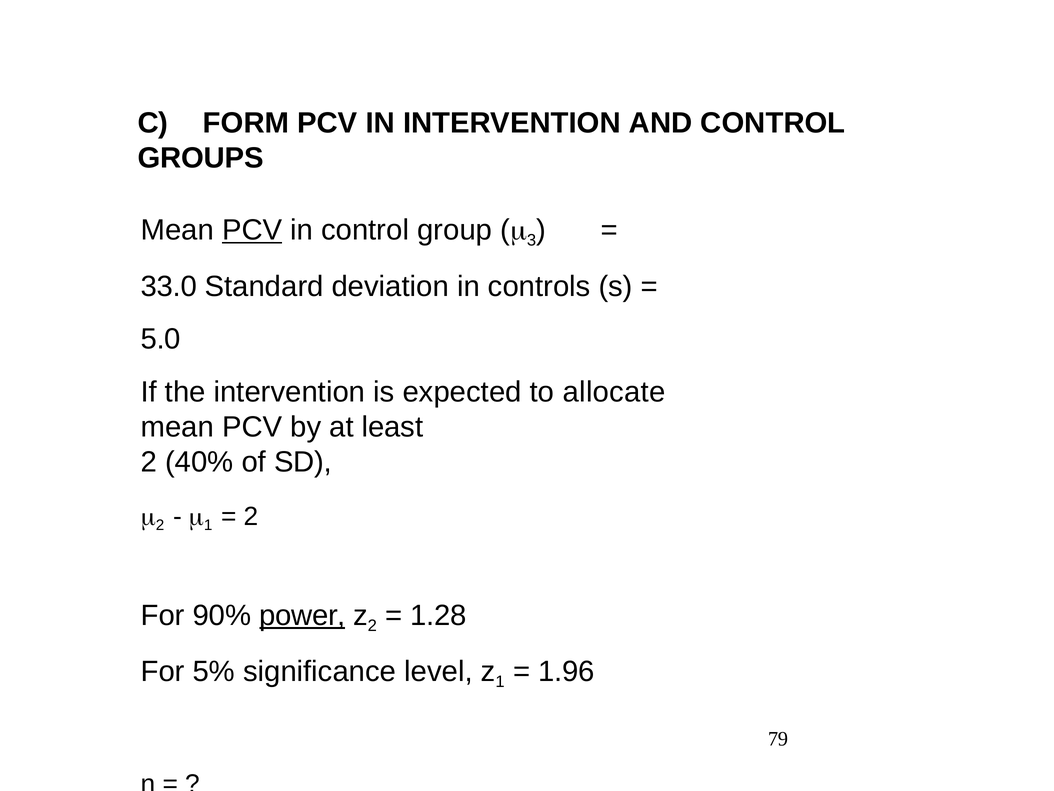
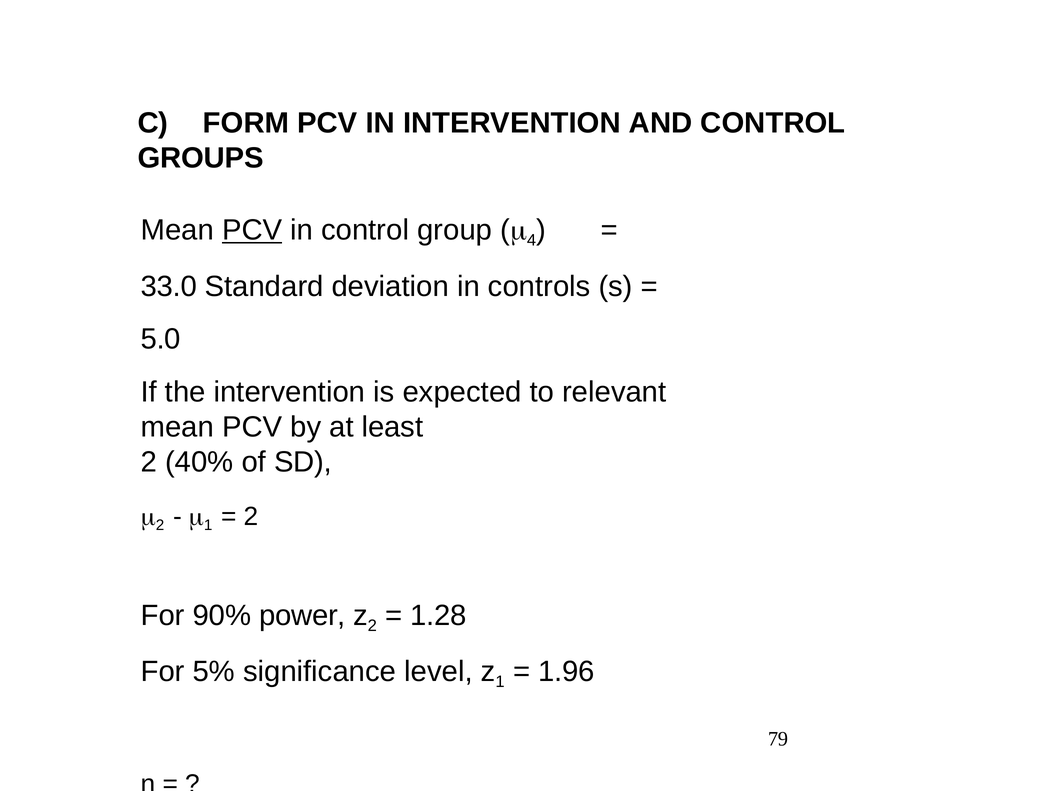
3: 3 -> 4 (531, 240)
allocate: allocate -> relevant (614, 392)
power underline: present -> none (302, 615)
